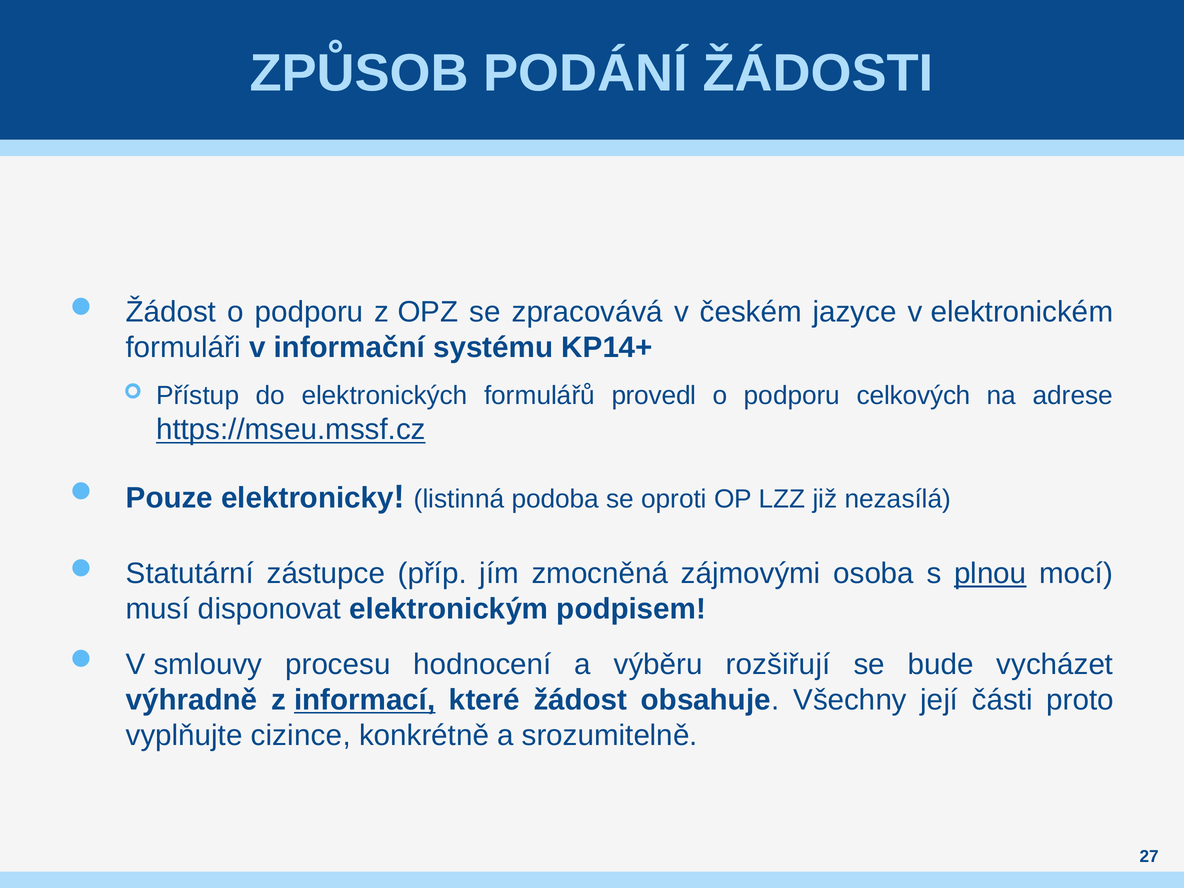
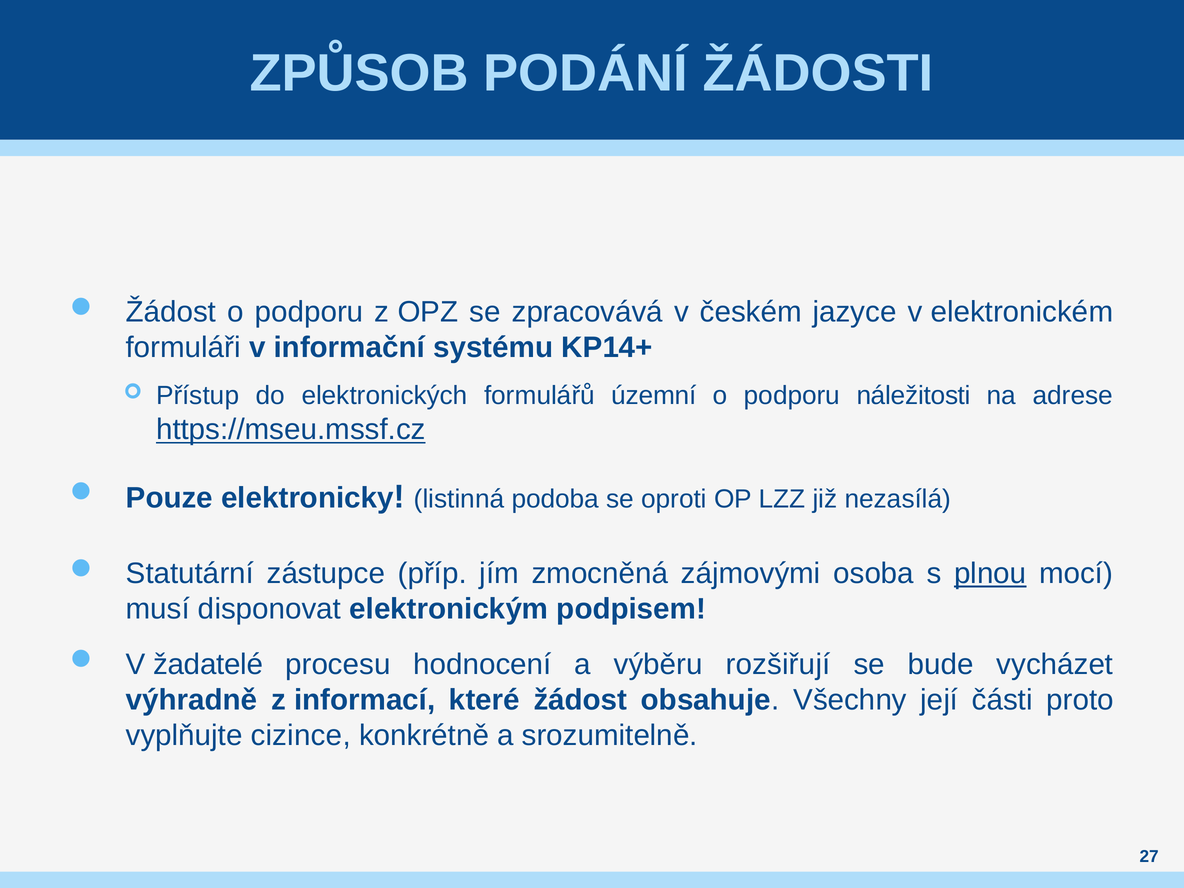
provedl: provedl -> územní (654, 396)
celkových: celkových -> náležitosti (914, 396)
smlouvy: smlouvy -> žadatelé (208, 664)
informací underline: present -> none (365, 700)
